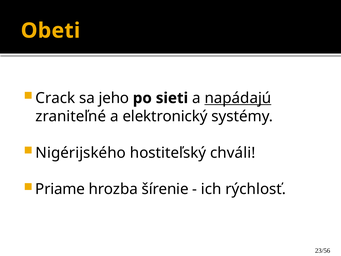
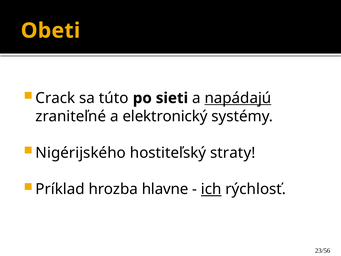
jeho: jeho -> túto (114, 98)
chváli: chváli -> straty (233, 153)
Priame: Priame -> Príklad (60, 189)
šírenie: šírenie -> hlavne (165, 189)
ich underline: none -> present (211, 189)
